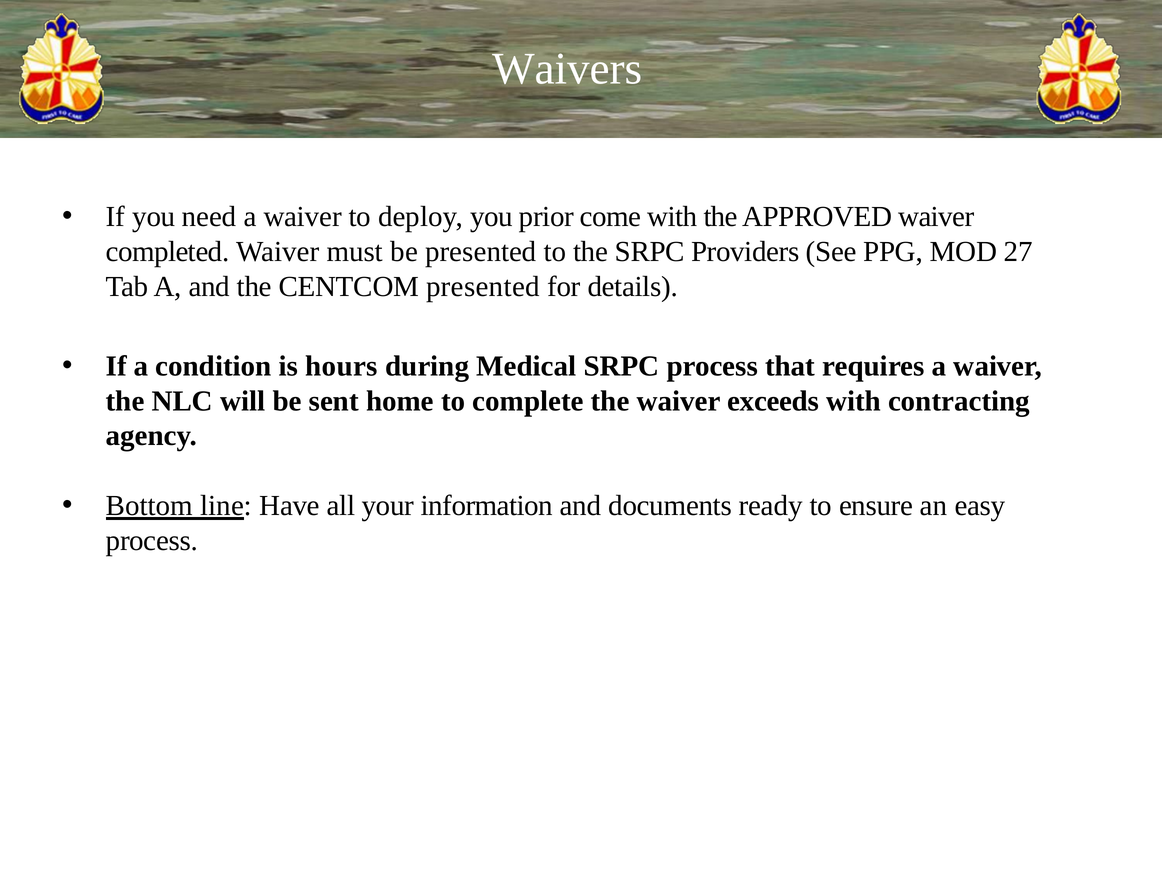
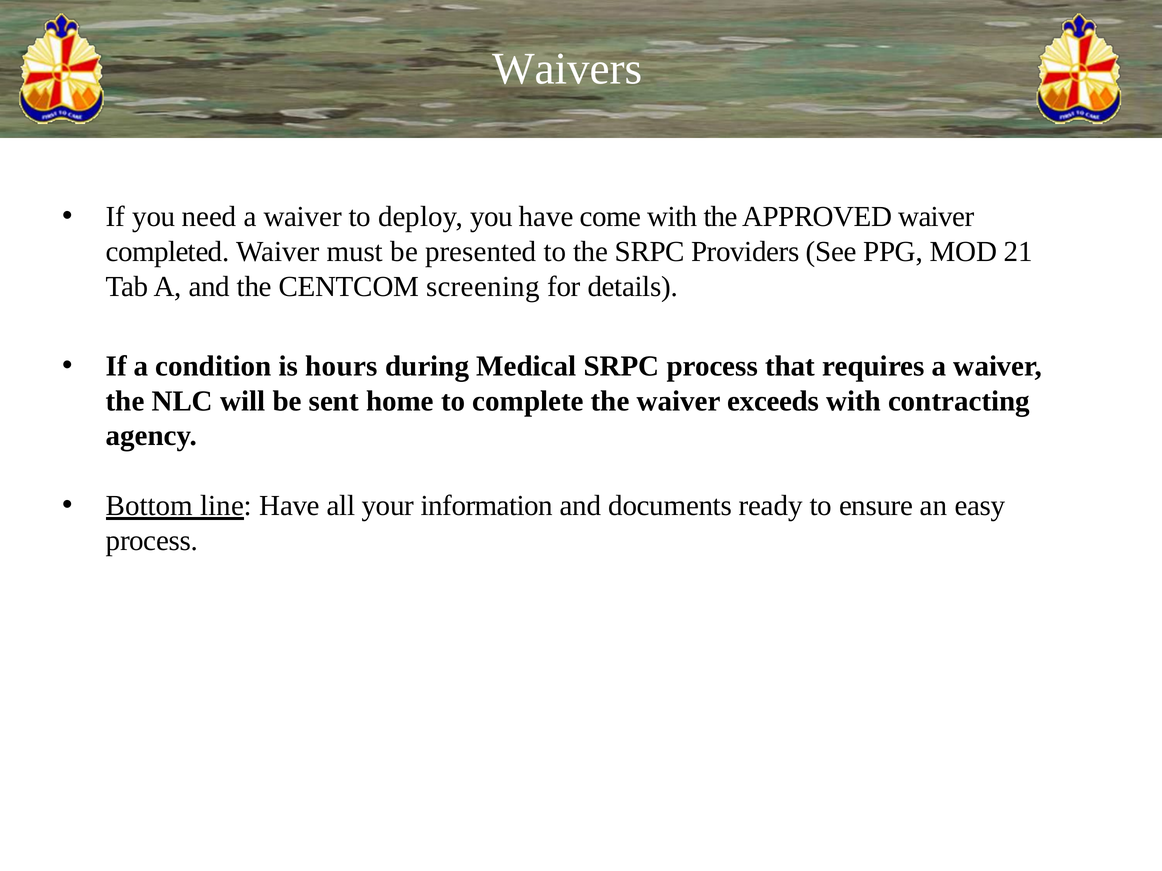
you prior: prior -> have (546, 217)
27: 27 -> 21 (1018, 252)
CENTCOM presented: presented -> screening (483, 287)
